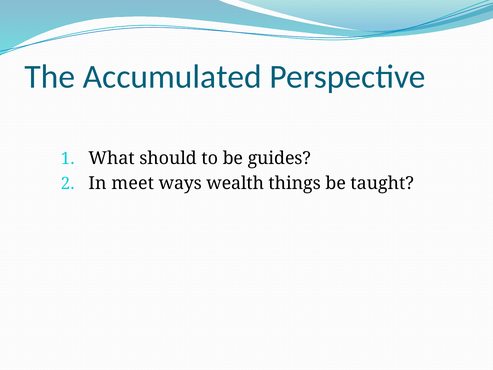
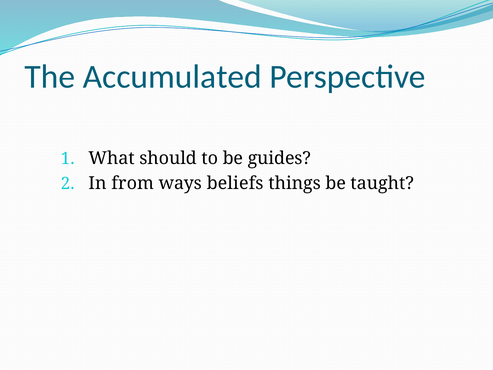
meet: meet -> from (133, 183)
wealth: wealth -> beliefs (235, 183)
